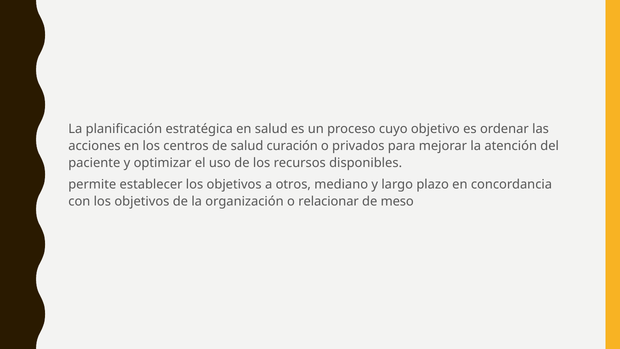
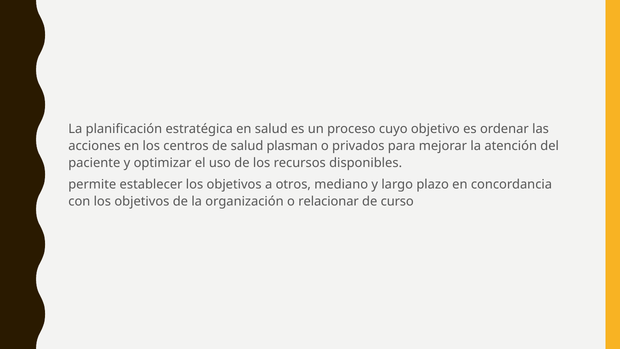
curación: curación -> plasman (292, 146)
meso: meso -> curso (397, 201)
